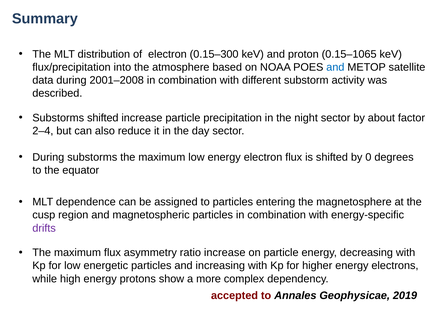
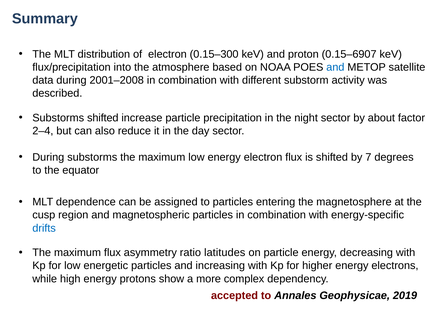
0.15–1065: 0.15–1065 -> 0.15–6907 (349, 54)
0: 0 -> 7 (368, 157)
drifts colour: purple -> blue (44, 228)
ratio increase: increase -> latitudes (225, 252)
